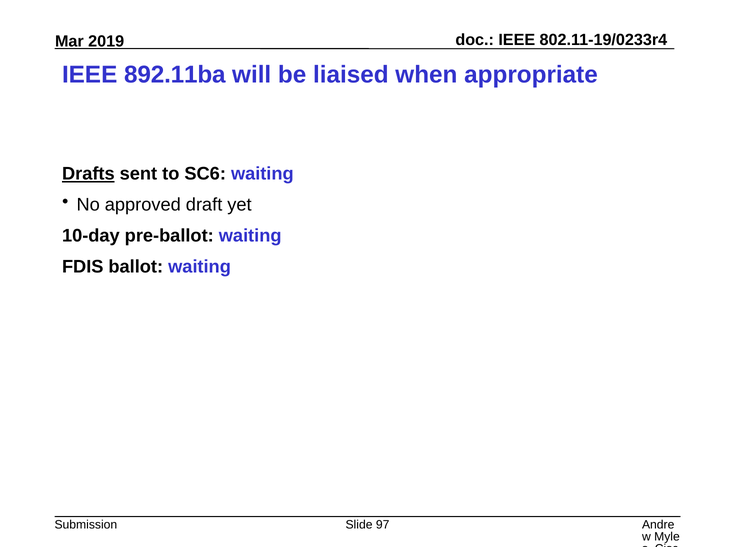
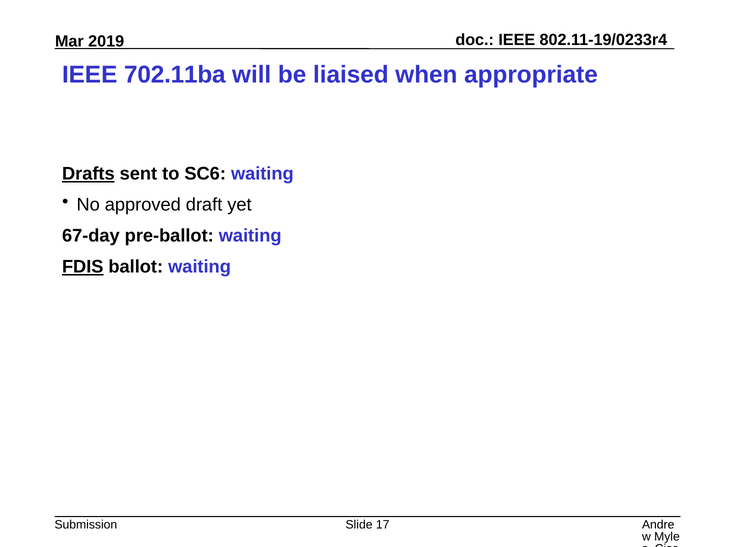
892.11ba: 892.11ba -> 702.11ba (175, 75)
10-day: 10-day -> 67-day (91, 236)
FDIS underline: none -> present (83, 267)
97: 97 -> 17 (383, 524)
